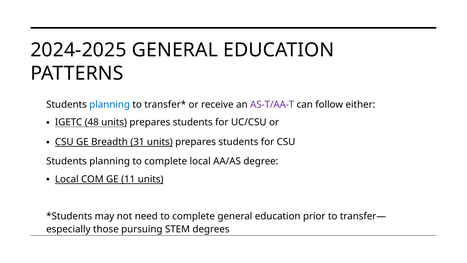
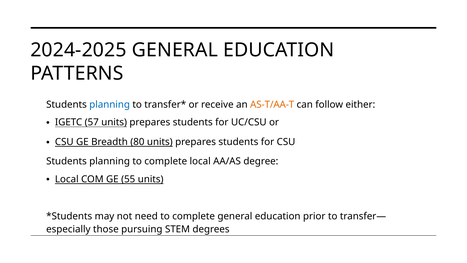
AS-T/AA-T colour: purple -> orange (272, 104)
48: 48 -> 57 (92, 122)
31: 31 -> 80 (137, 142)
11: 11 -> 55 (128, 179)
